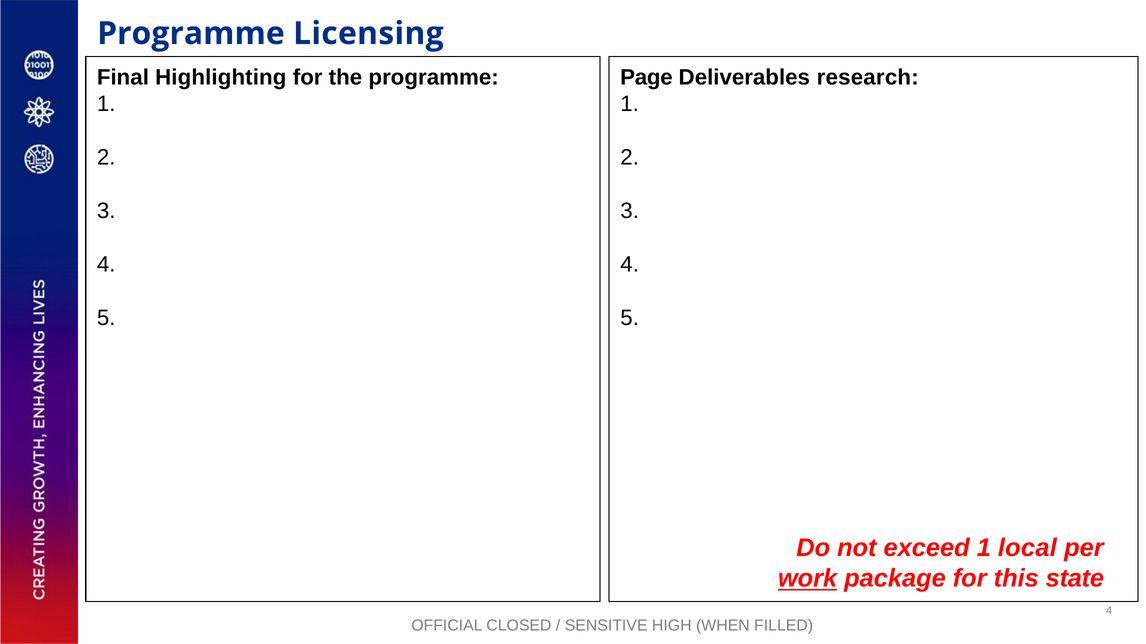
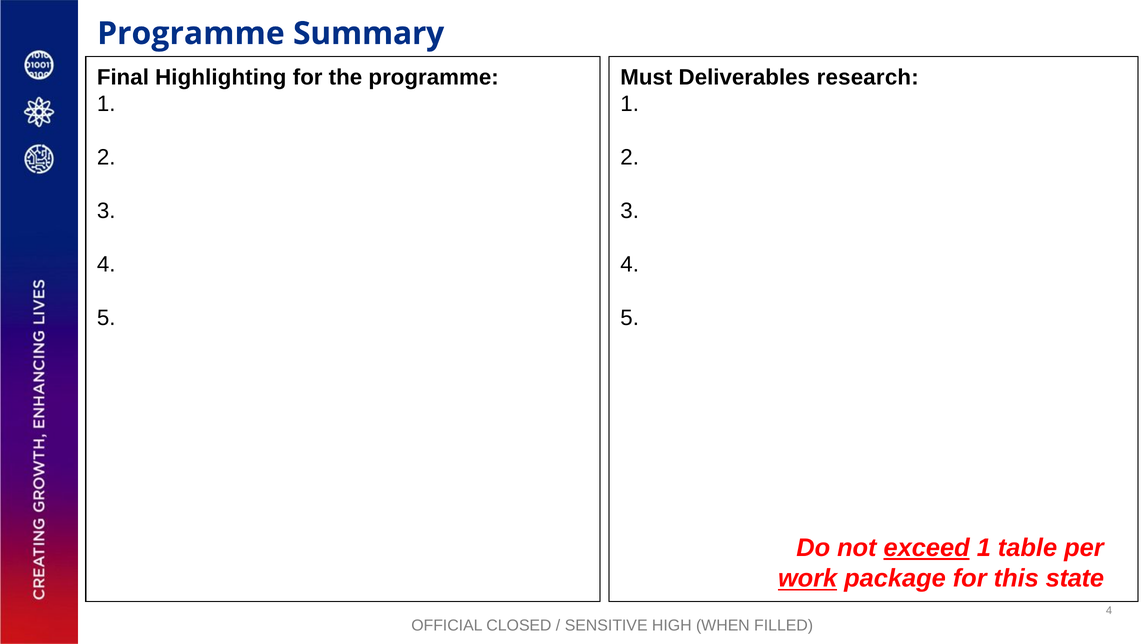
Licensing: Licensing -> Summary (369, 34)
Page: Page -> Must (646, 77)
exceed underline: none -> present (927, 549)
local: local -> table (1027, 549)
